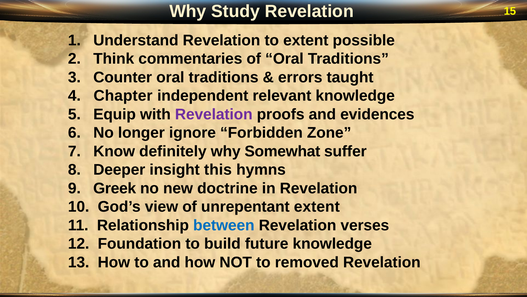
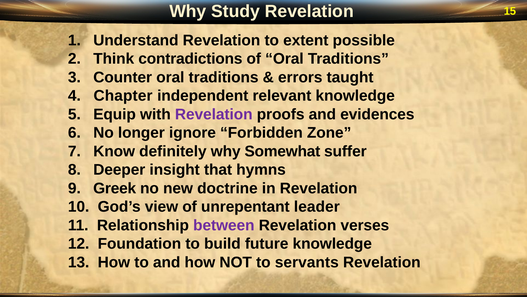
commentaries: commentaries -> contradictions (190, 59)
this: this -> that (218, 169)
unrepentant extent: extent -> leader (317, 206)
between colour: blue -> purple (224, 225)
removed: removed -> servants (307, 262)
